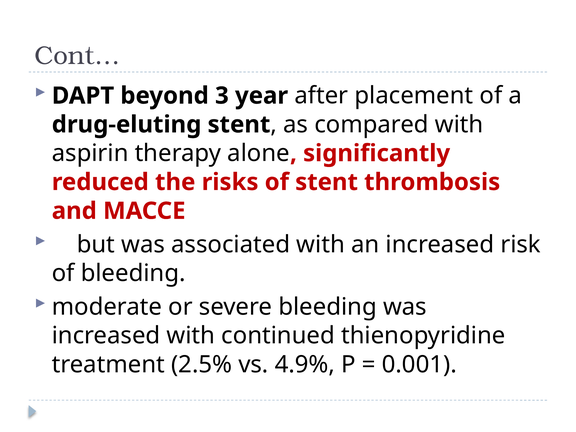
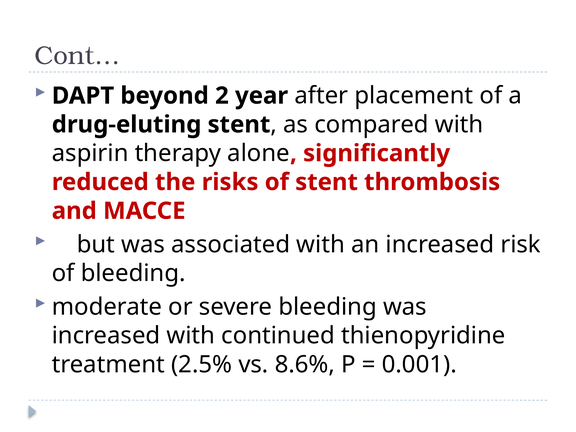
3: 3 -> 2 (222, 96)
4.9%: 4.9% -> 8.6% (305, 365)
